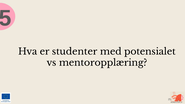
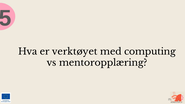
studenter: studenter -> verktøyet (75, 52)
potensialet: potensialet -> computing (150, 52)
